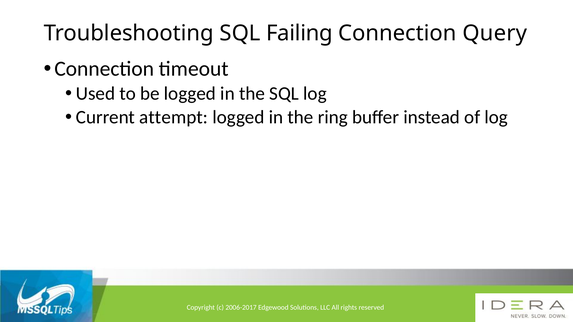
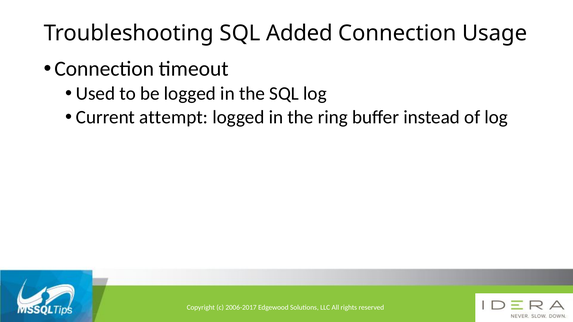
Failing: Failing -> Added (299, 33)
Query: Query -> Usage (495, 33)
